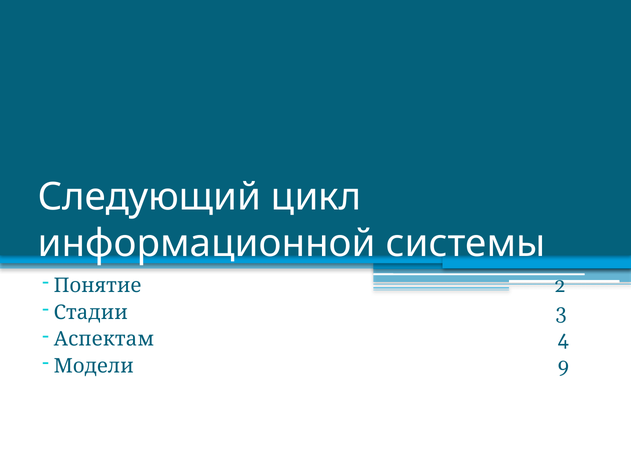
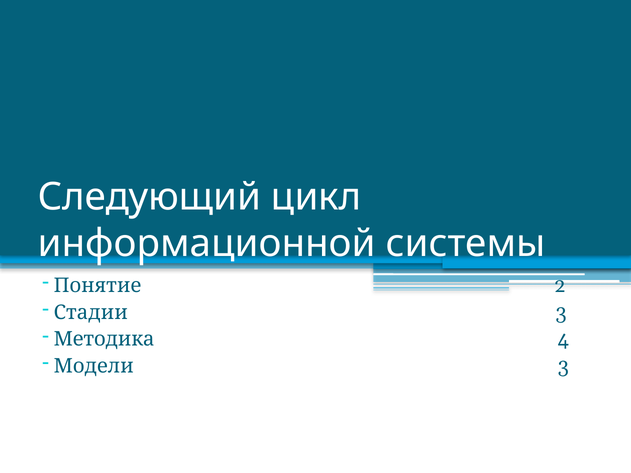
Аспектам: Аспектам -> Методика (104, 339)
Модели 9: 9 -> 3 (563, 366)
